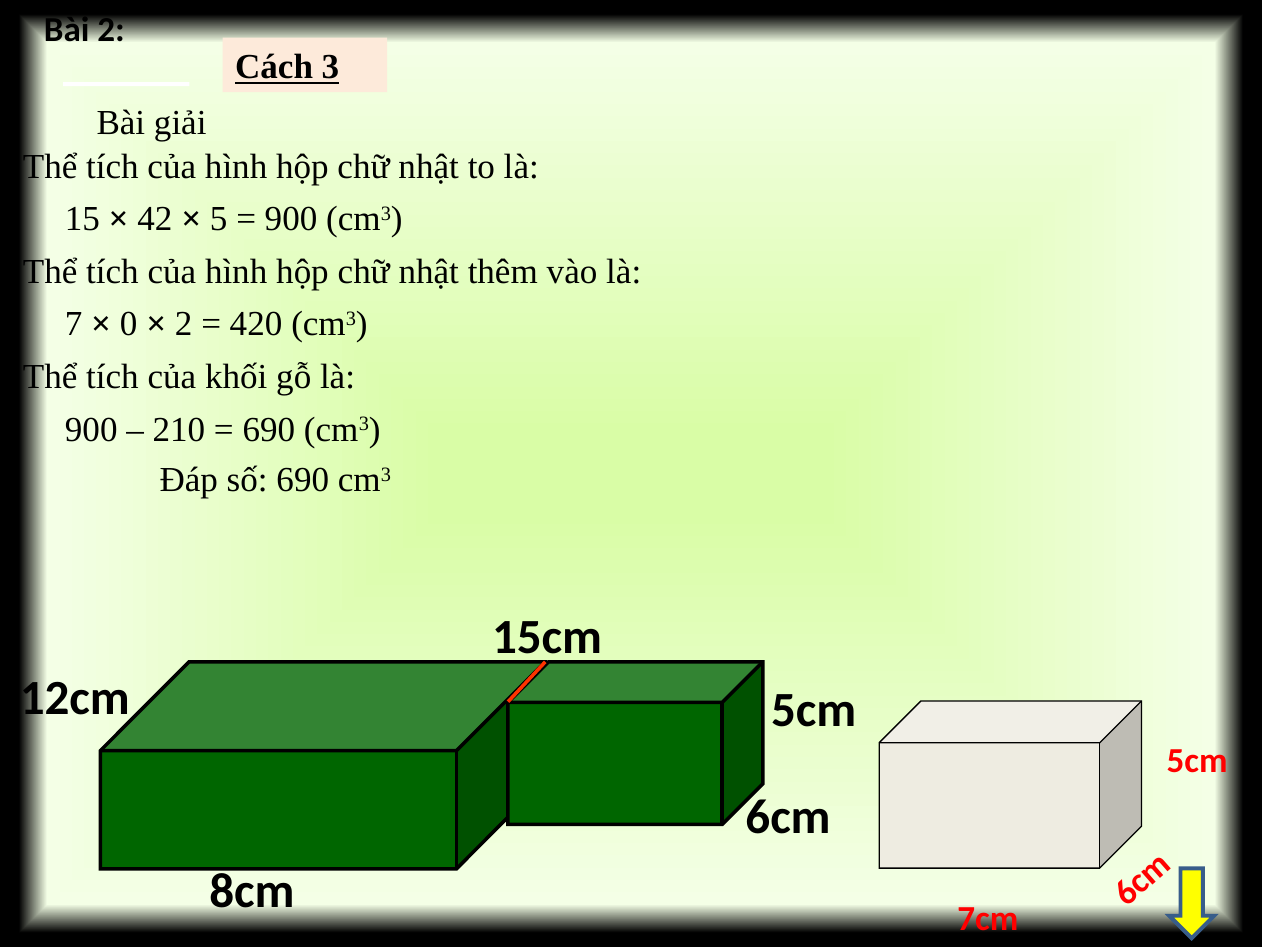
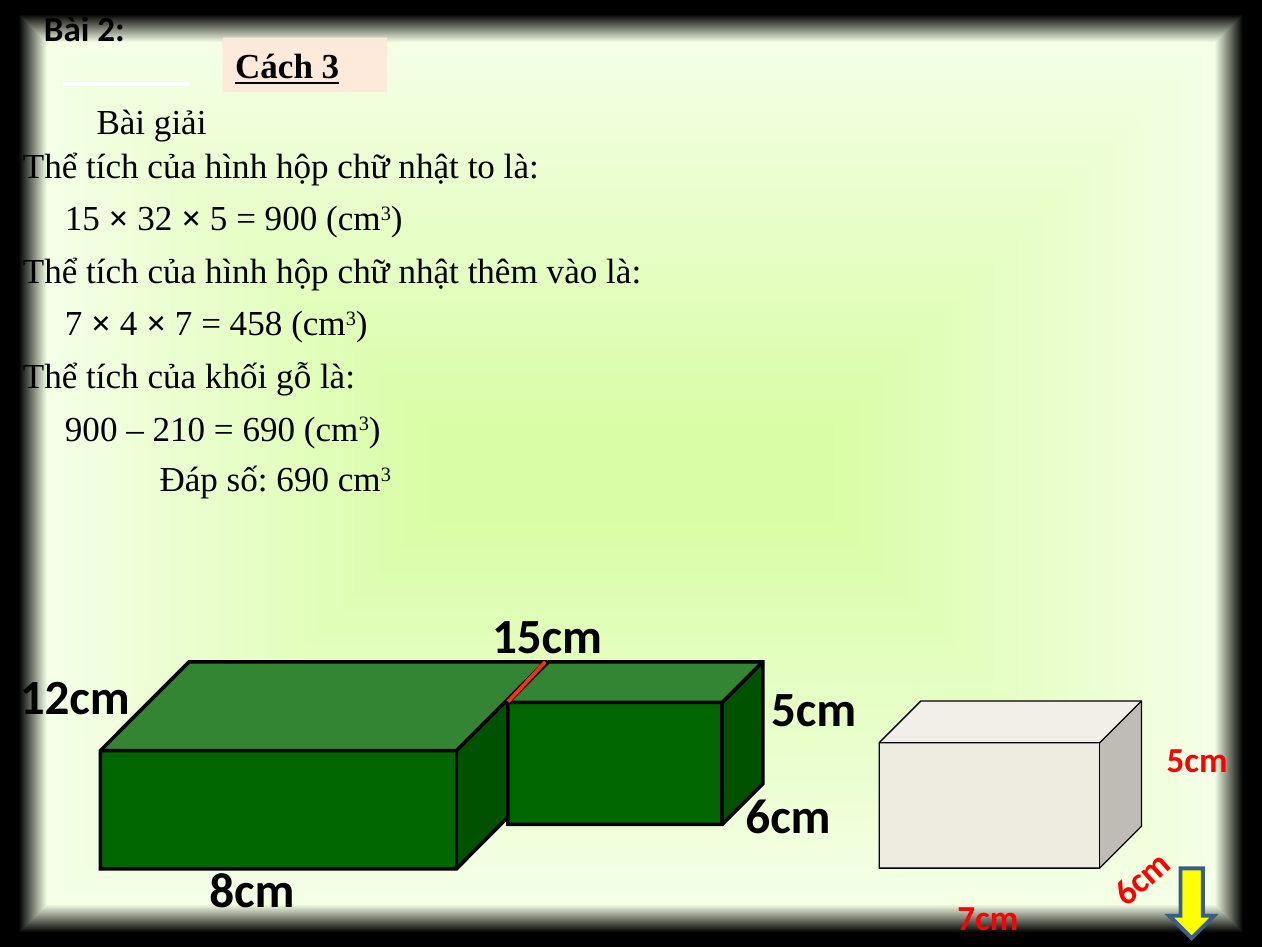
42: 42 -> 32 (155, 219)
0: 0 -> 4 (129, 324)
2: 2 -> 7 (184, 324)
420: 420 -> 458 (256, 324)
